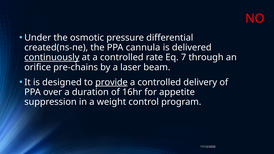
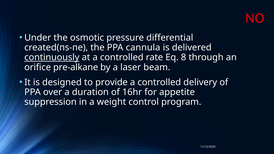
7: 7 -> 8 (184, 57)
pre-chains: pre-chains -> pre-alkane (76, 67)
provide underline: present -> none (111, 82)
